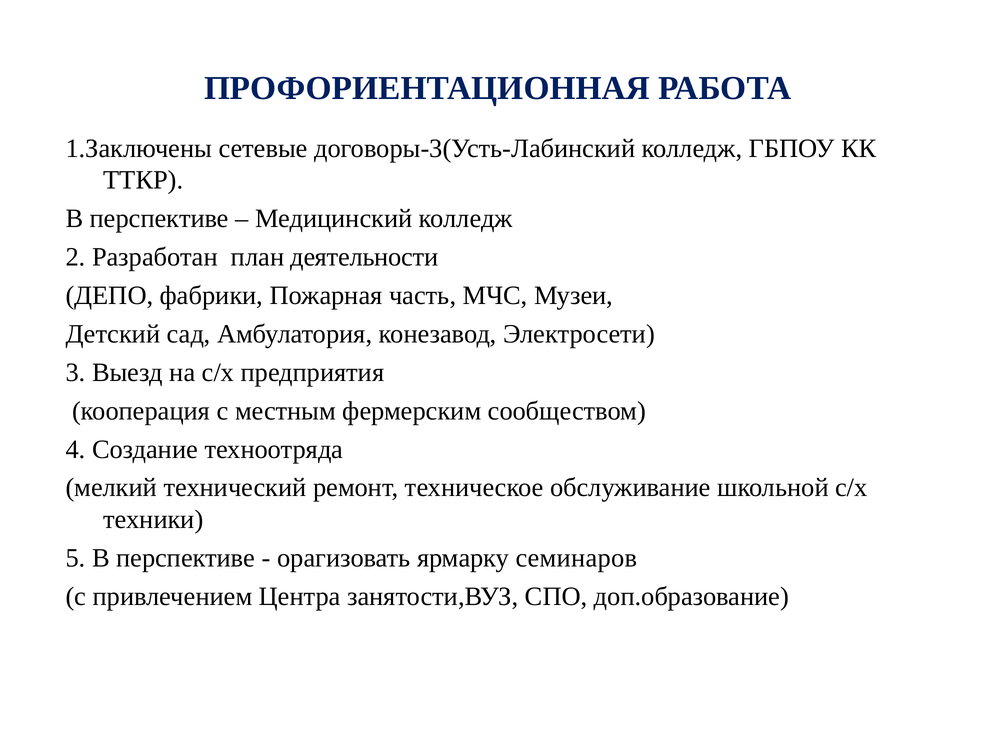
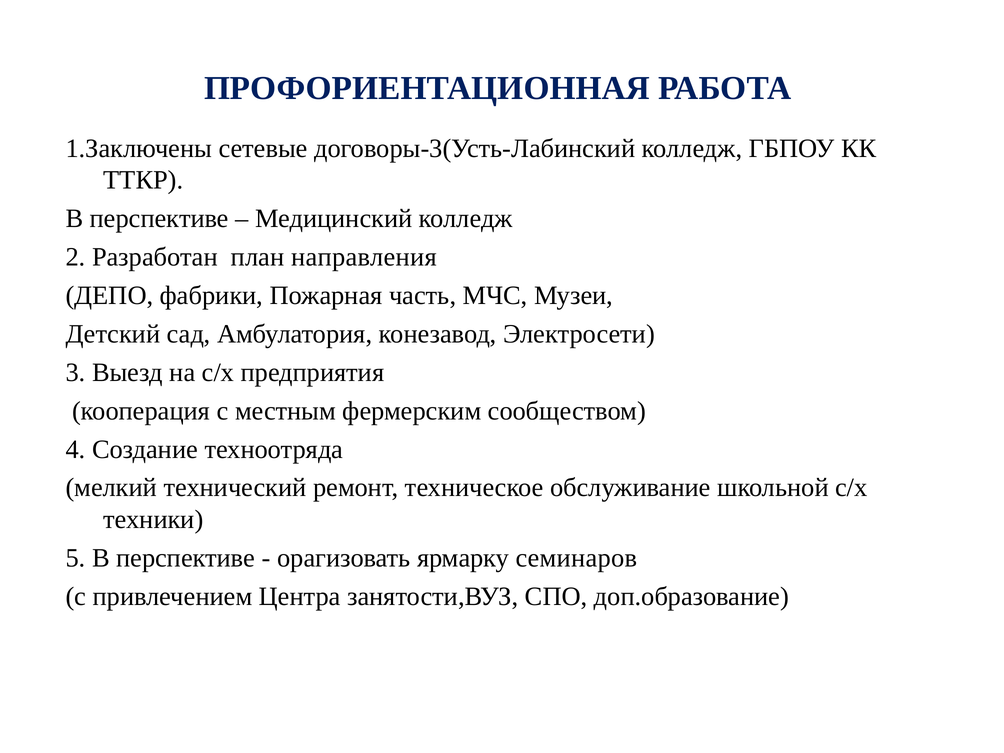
деятельности: деятельности -> направления (364, 257)
